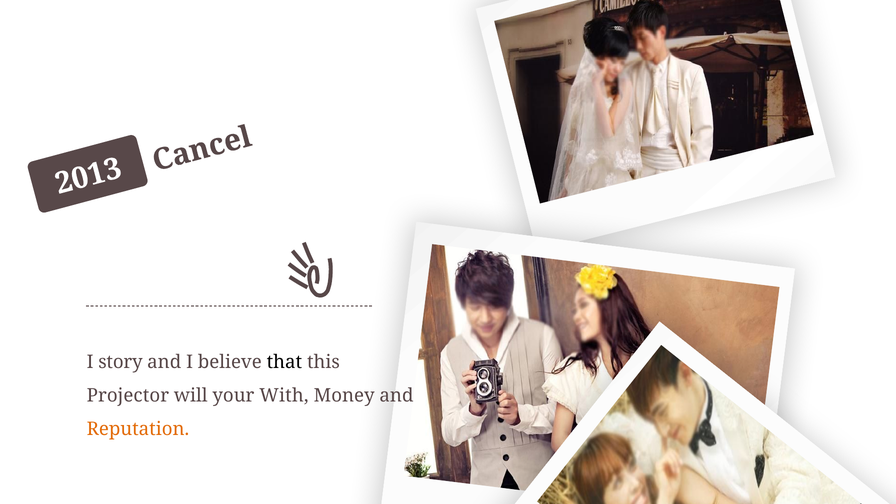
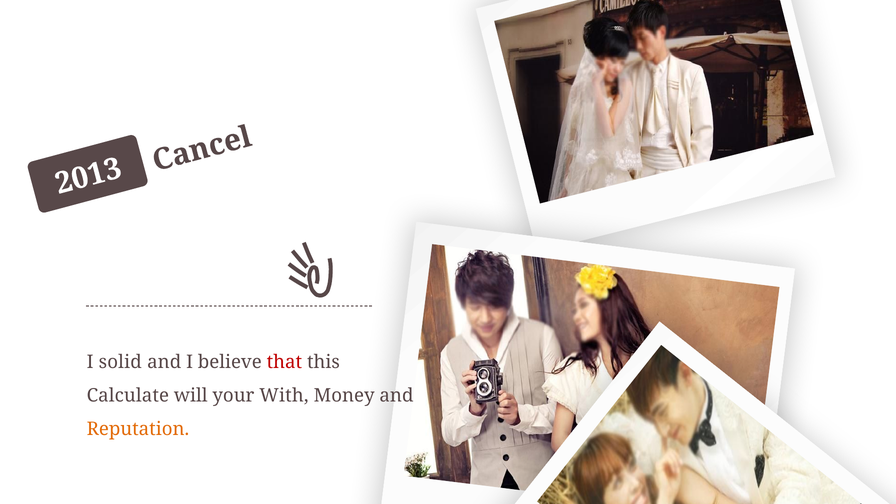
story: story -> solid (120, 362)
that colour: black -> red (284, 362)
Projector: Projector -> Calculate (128, 396)
